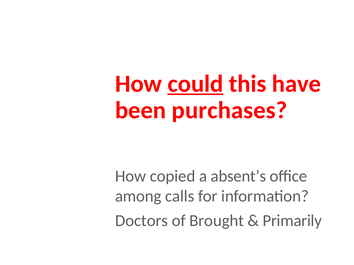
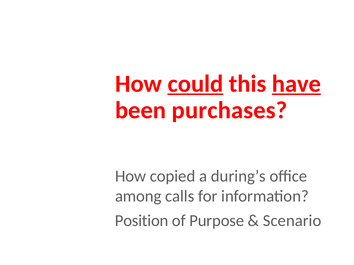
have underline: none -> present (296, 84)
absent’s: absent’s -> during’s (238, 176)
Doctors: Doctors -> Position (142, 221)
Brought: Brought -> Purpose (217, 221)
Primarily: Primarily -> Scenario (292, 221)
